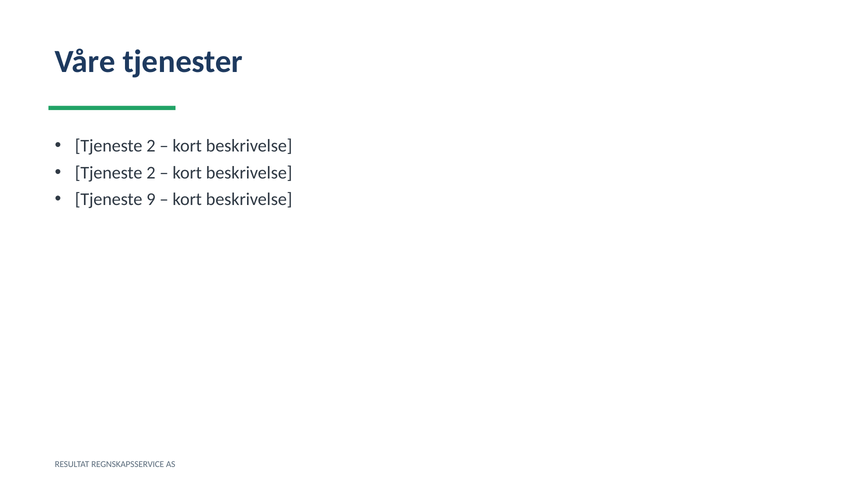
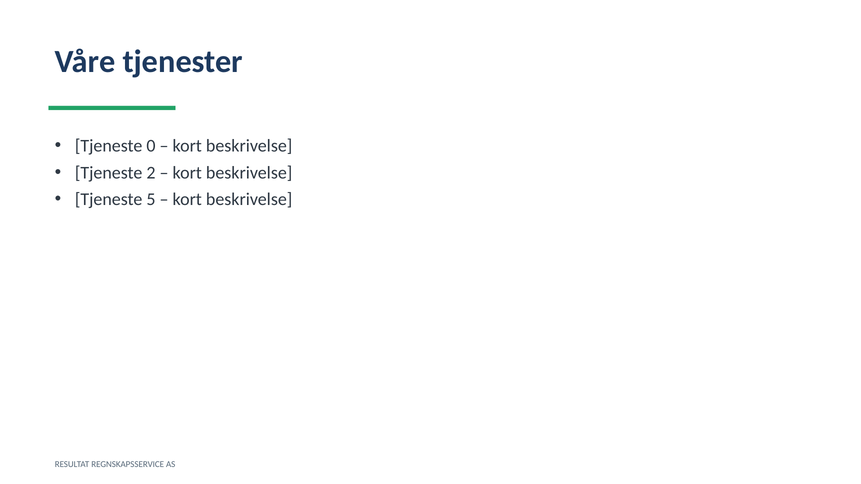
2: 2 -> 0 (151, 146)
9: 9 -> 5 (151, 200)
